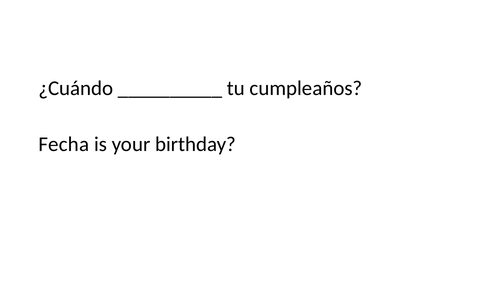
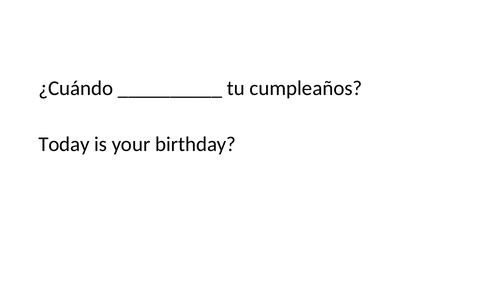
Fecha: Fecha -> Today (64, 144)
